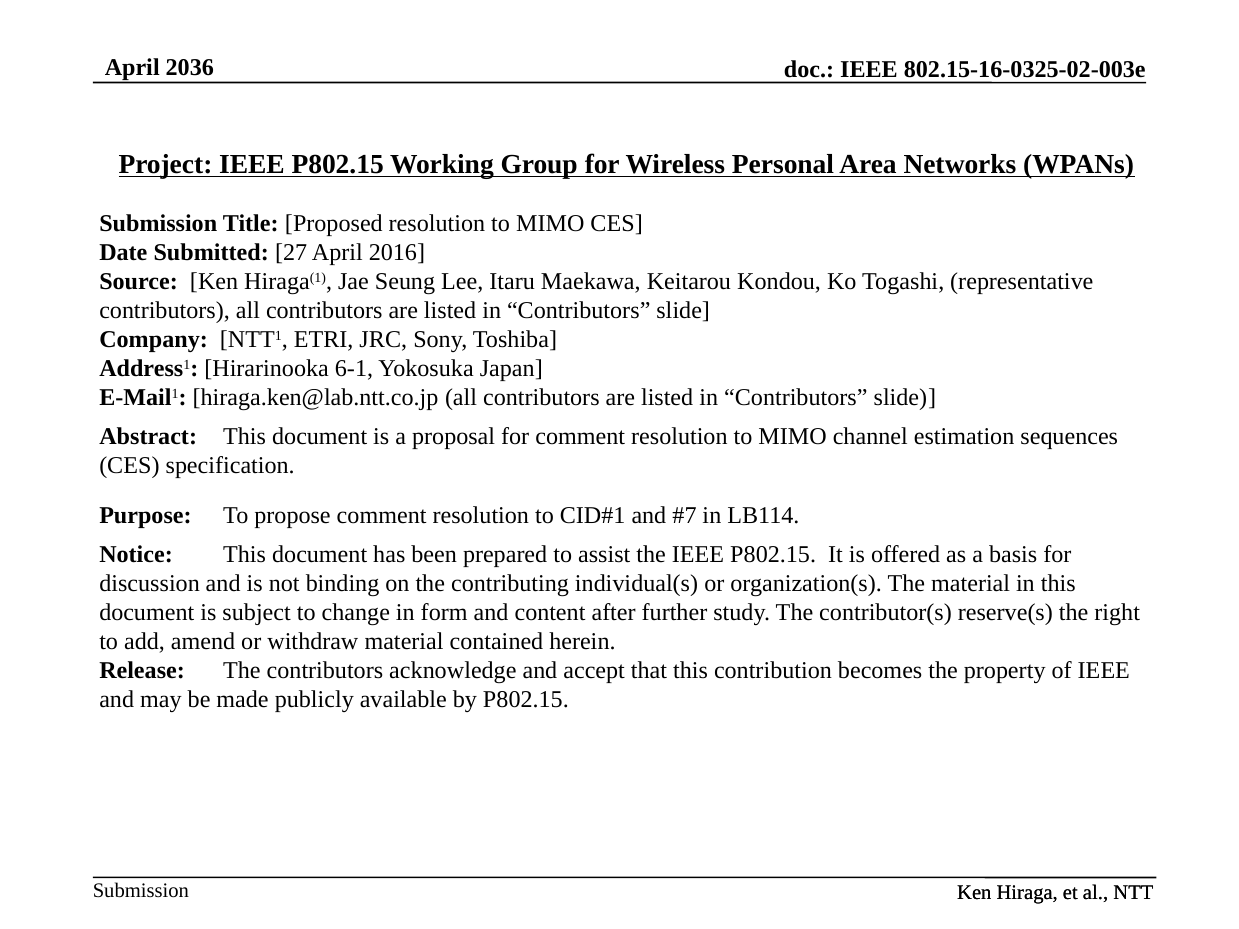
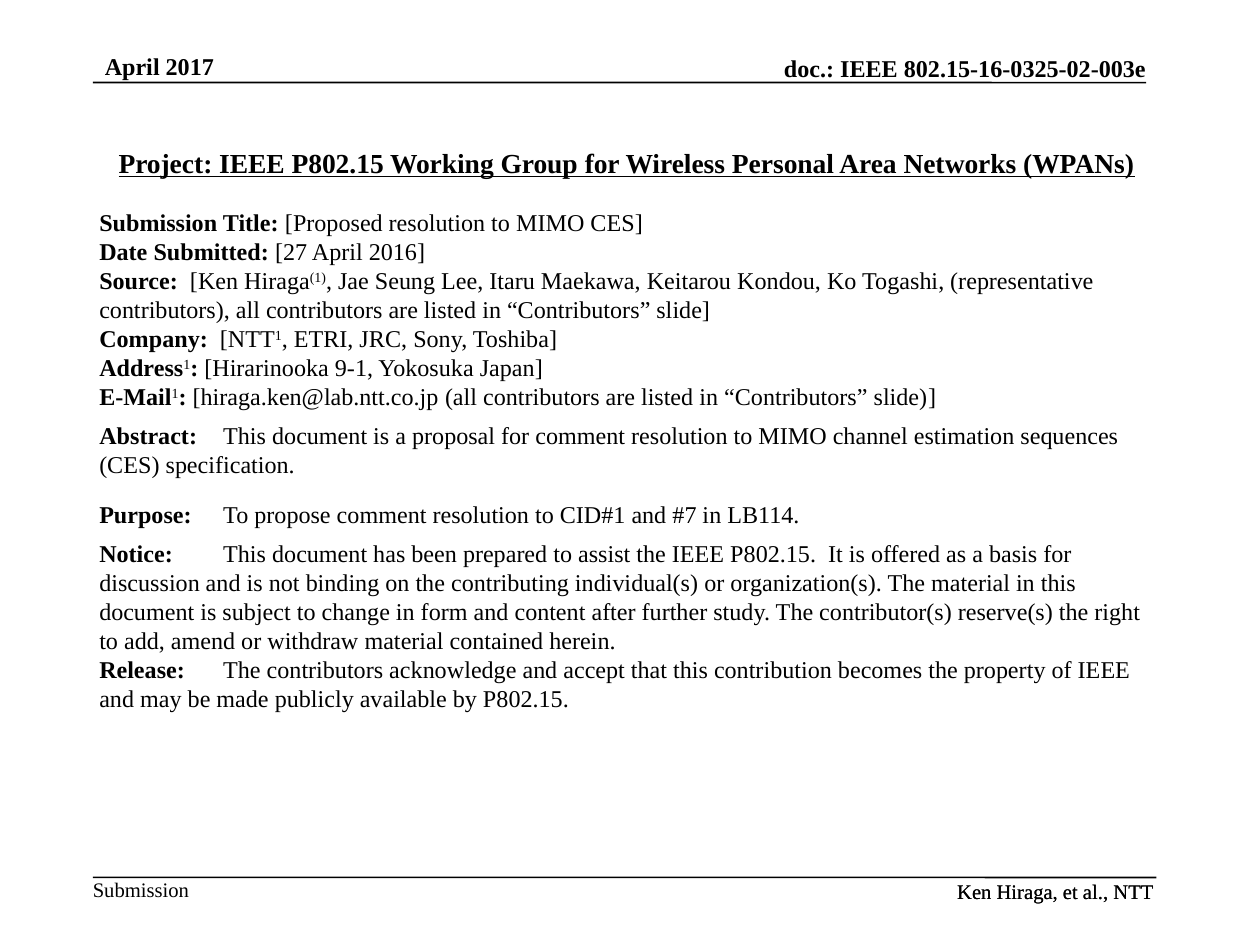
2036: 2036 -> 2017 (190, 67)
6-1: 6-1 -> 9-1 (354, 369)
